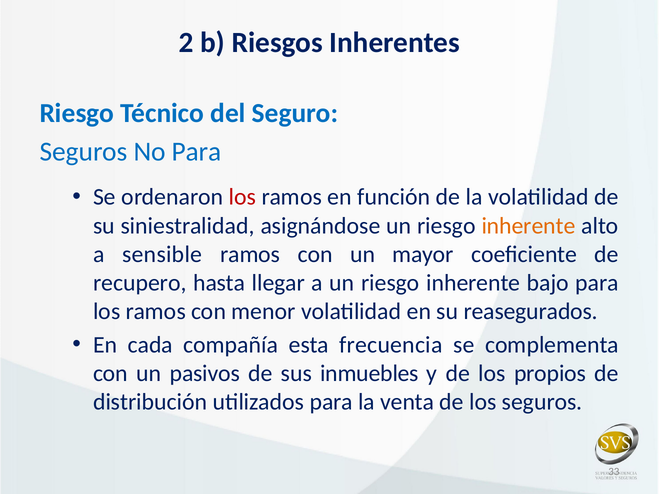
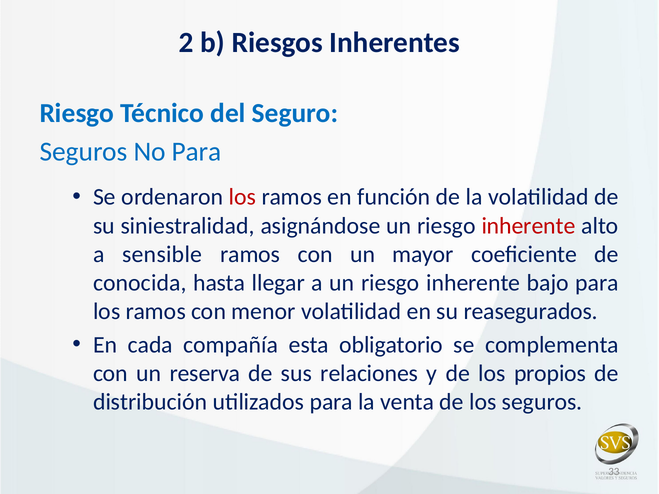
inherente colour: orange -> red (528, 226)
recupero: recupero -> conocida (140, 283)
frecuencia: frecuencia -> obligatorio (391, 345)
pasivos: pasivos -> reserva (205, 374)
inmuebles: inmuebles -> relaciones (369, 374)
